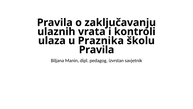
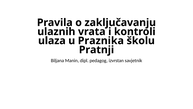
Pravila: Pravila -> Pratnji (96, 50)
